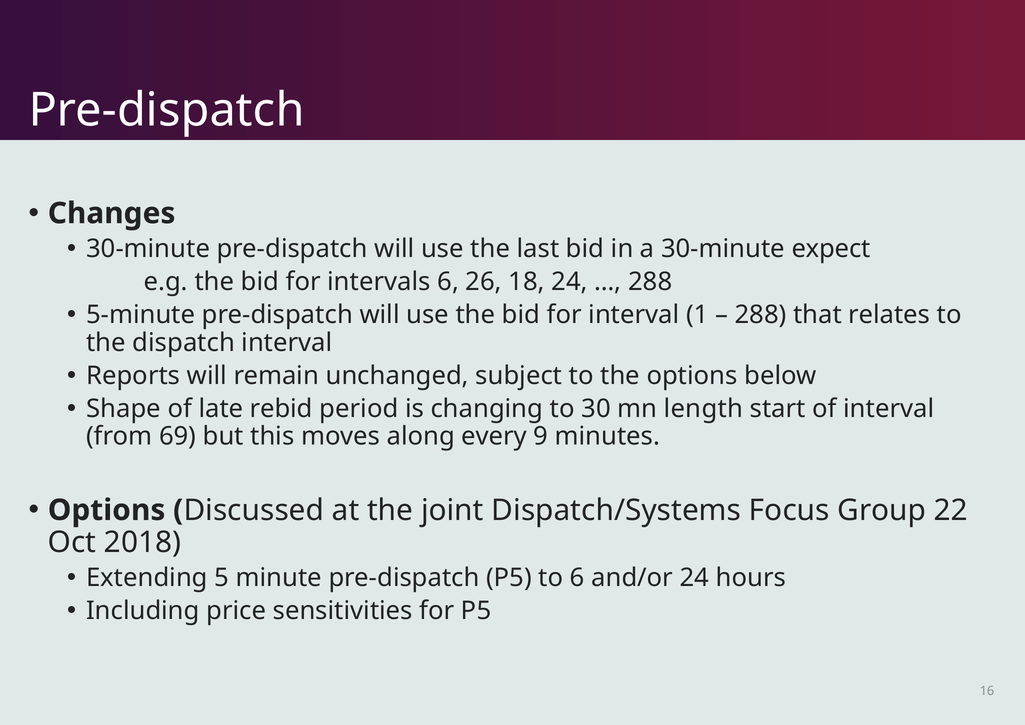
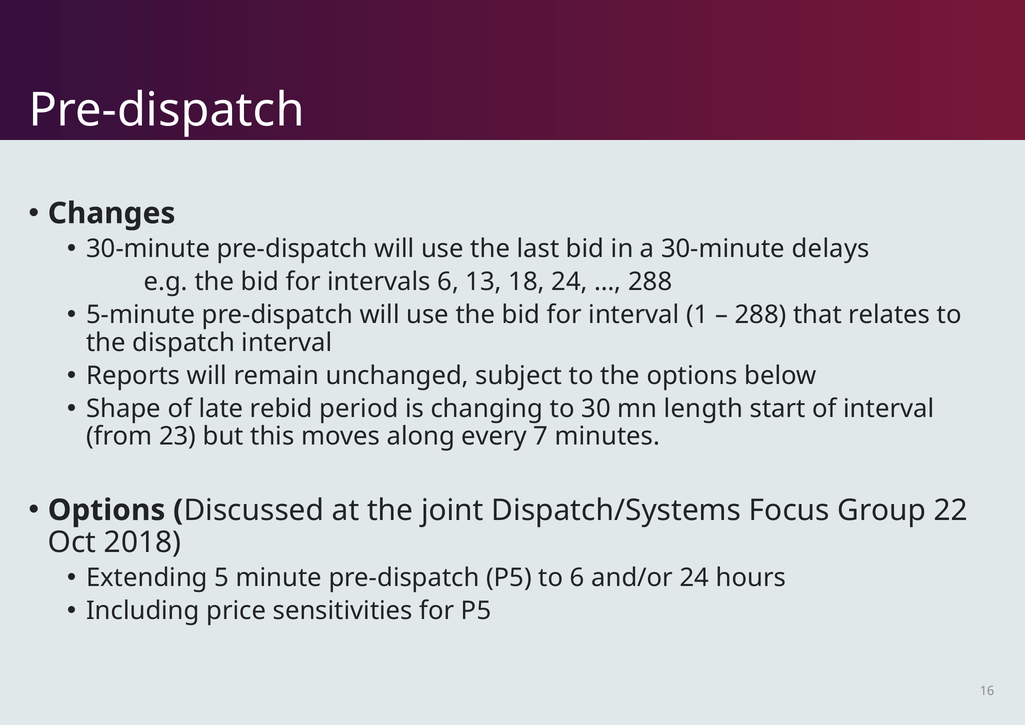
expect: expect -> delays (831, 249)
26: 26 -> 13 (484, 282)
69: 69 -> 23 (178, 436)
9: 9 -> 7 (541, 436)
